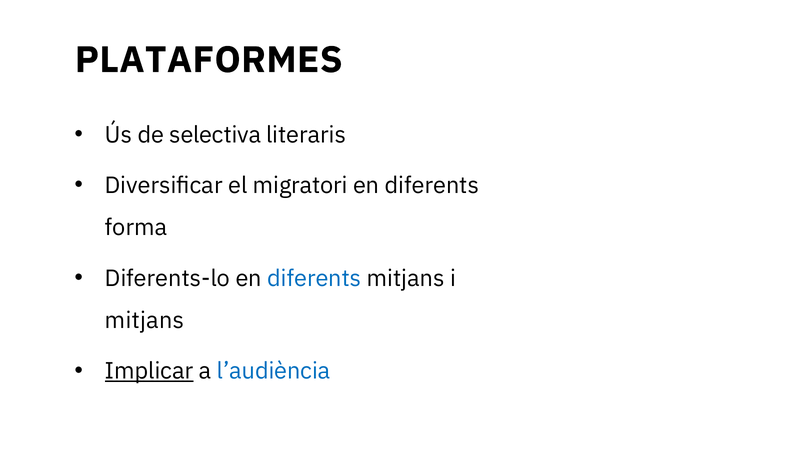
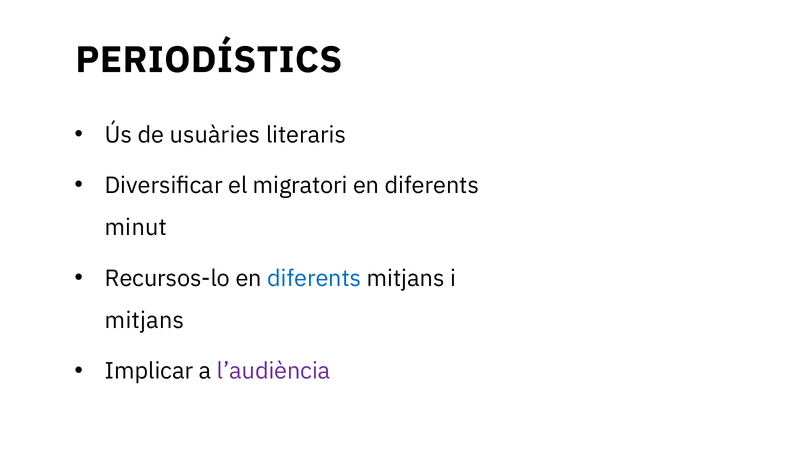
PLATAFORMES: PLATAFORMES -> PERIODÍSTICS (209, 60)
selectiva: selectiva -> usuàries (215, 135)
forma: forma -> minut (136, 228)
Diferents-lo: Diferents-lo -> Recursos-lo (167, 278)
Implicar underline: present -> none (149, 371)
l’audiència colour: blue -> purple (274, 371)
